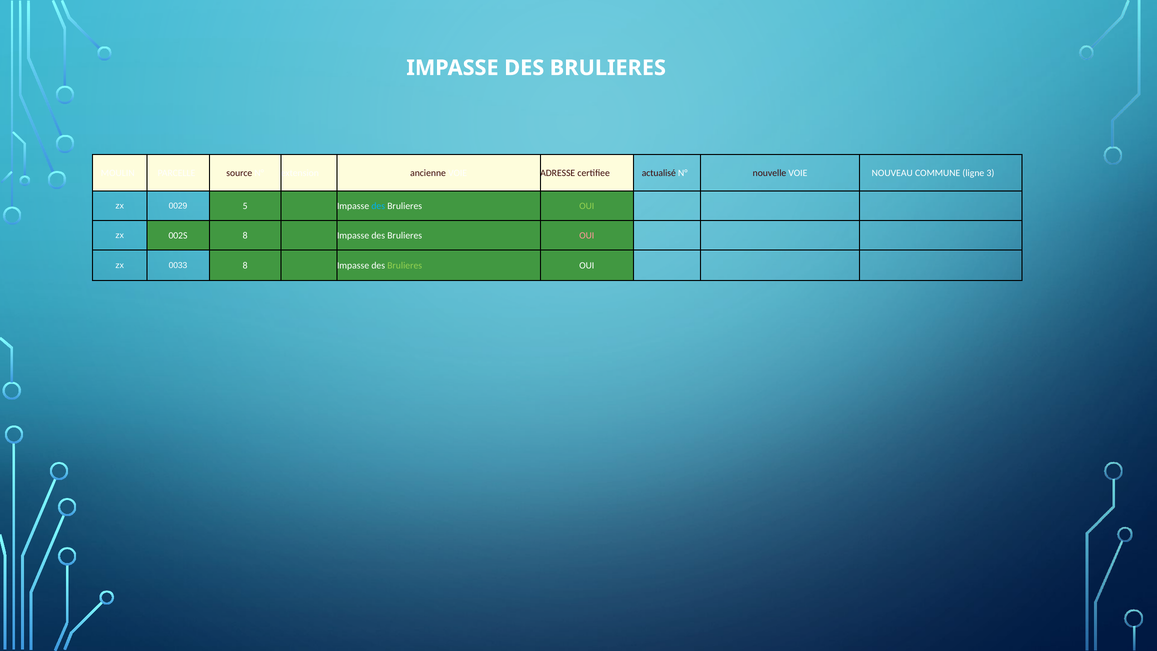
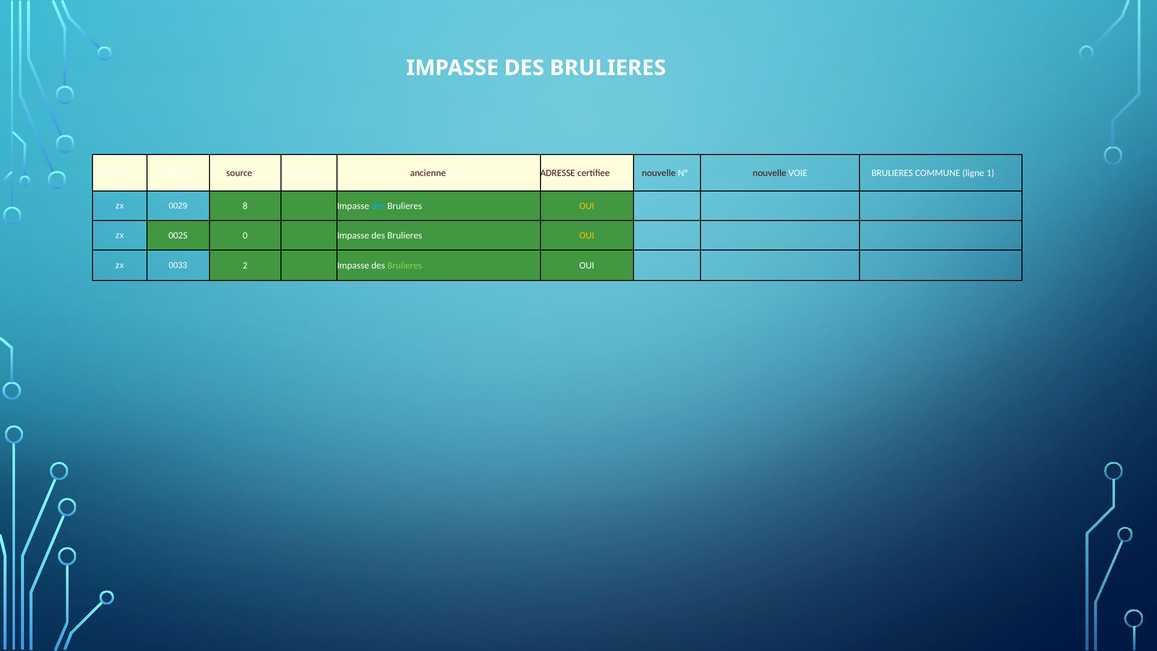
certifiee actualisé: actualisé -> nouvelle (659, 173)
VOIE NOUVEAU: NOUVEAU -> BRULIERES (892, 173)
3: 3 -> 1 (990, 173)
5: 5 -> 8 (245, 206)
OUI colour: light green -> yellow (587, 206)
002S 8: 8 -> 0 (245, 235)
OUI colour: pink -> yellow (587, 235)
0033 8: 8 -> 2 (245, 265)
